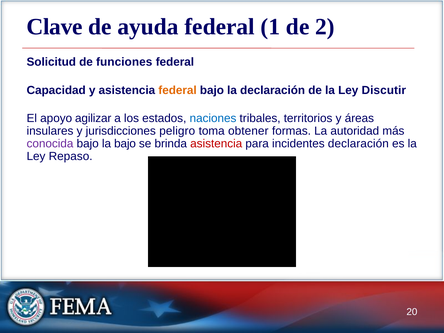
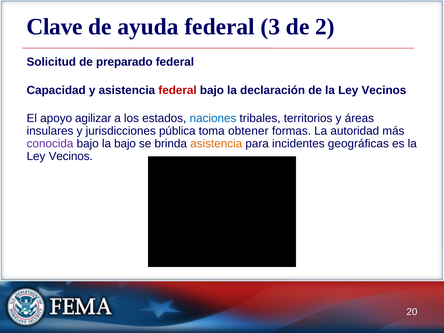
1: 1 -> 3 (270, 27)
funciones: funciones -> preparado (124, 62)
federal colour: orange -> red (178, 90)
de la Ley Discutir: Discutir -> Vecinos (384, 90)
peligro: peligro -> pública (177, 131)
asistencia colour: red -> orange (216, 144)
incidentes declaración: declaración -> geográficas (358, 144)
Repaso: Repaso -> Vecinos (71, 156)
